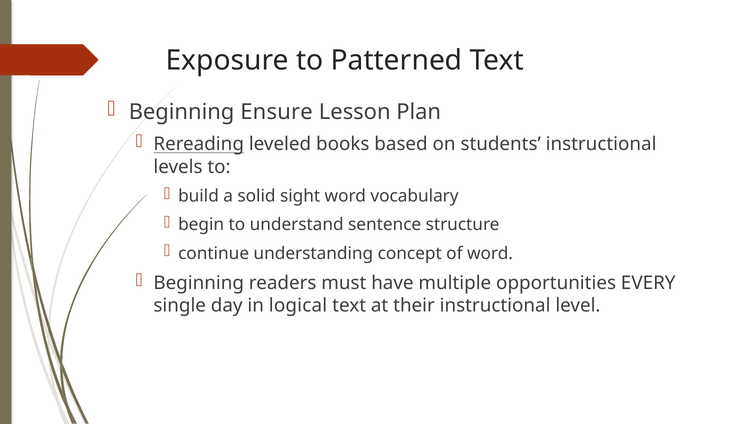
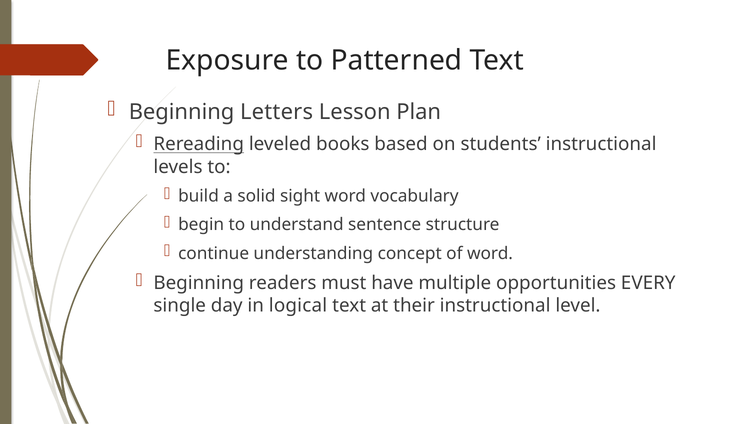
Ensure: Ensure -> Letters (277, 112)
